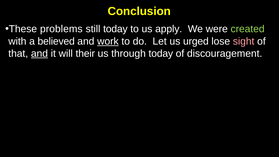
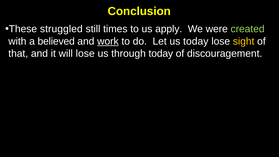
problems: problems -> struggled (61, 29)
still today: today -> times (115, 29)
us urged: urged -> today (196, 41)
sight colour: pink -> yellow (244, 41)
and underline: present -> none (39, 53)
will their: their -> lose (85, 53)
